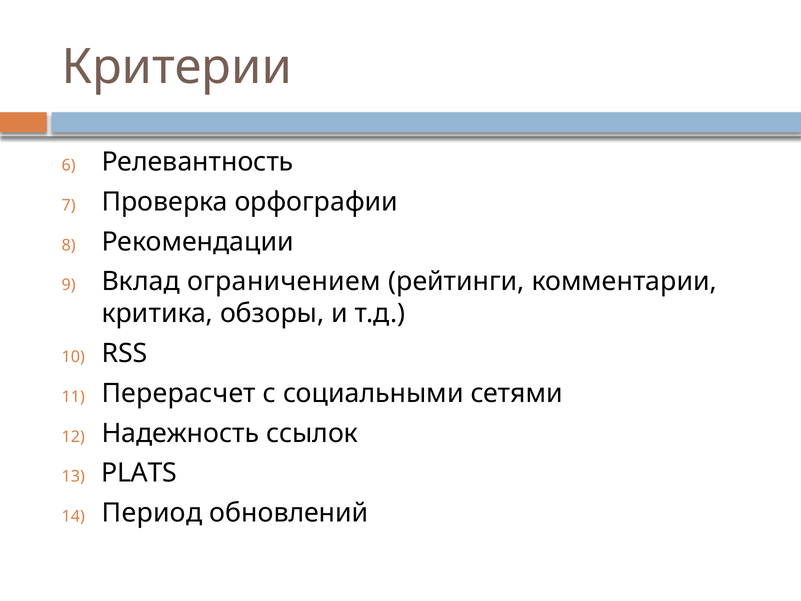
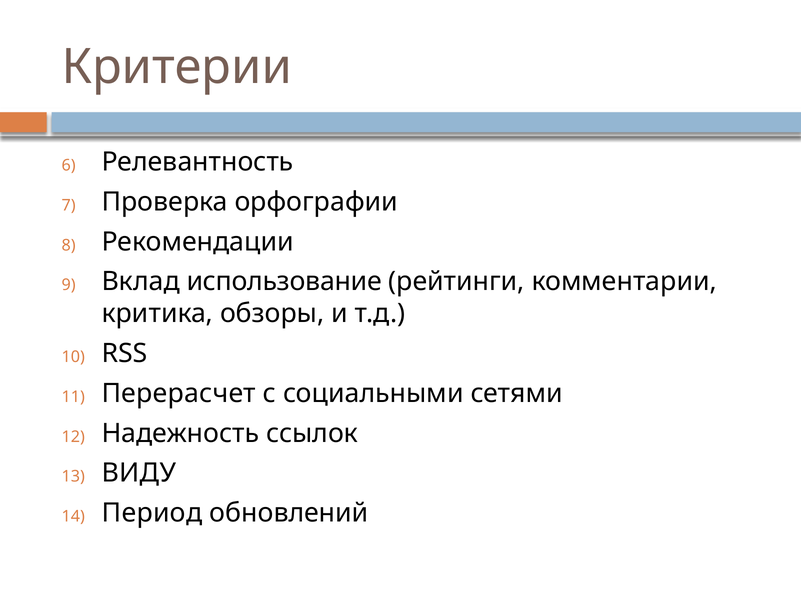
ограничением: ограничением -> использование (284, 282)
PLATS: PLATS -> ВИДУ (139, 473)
